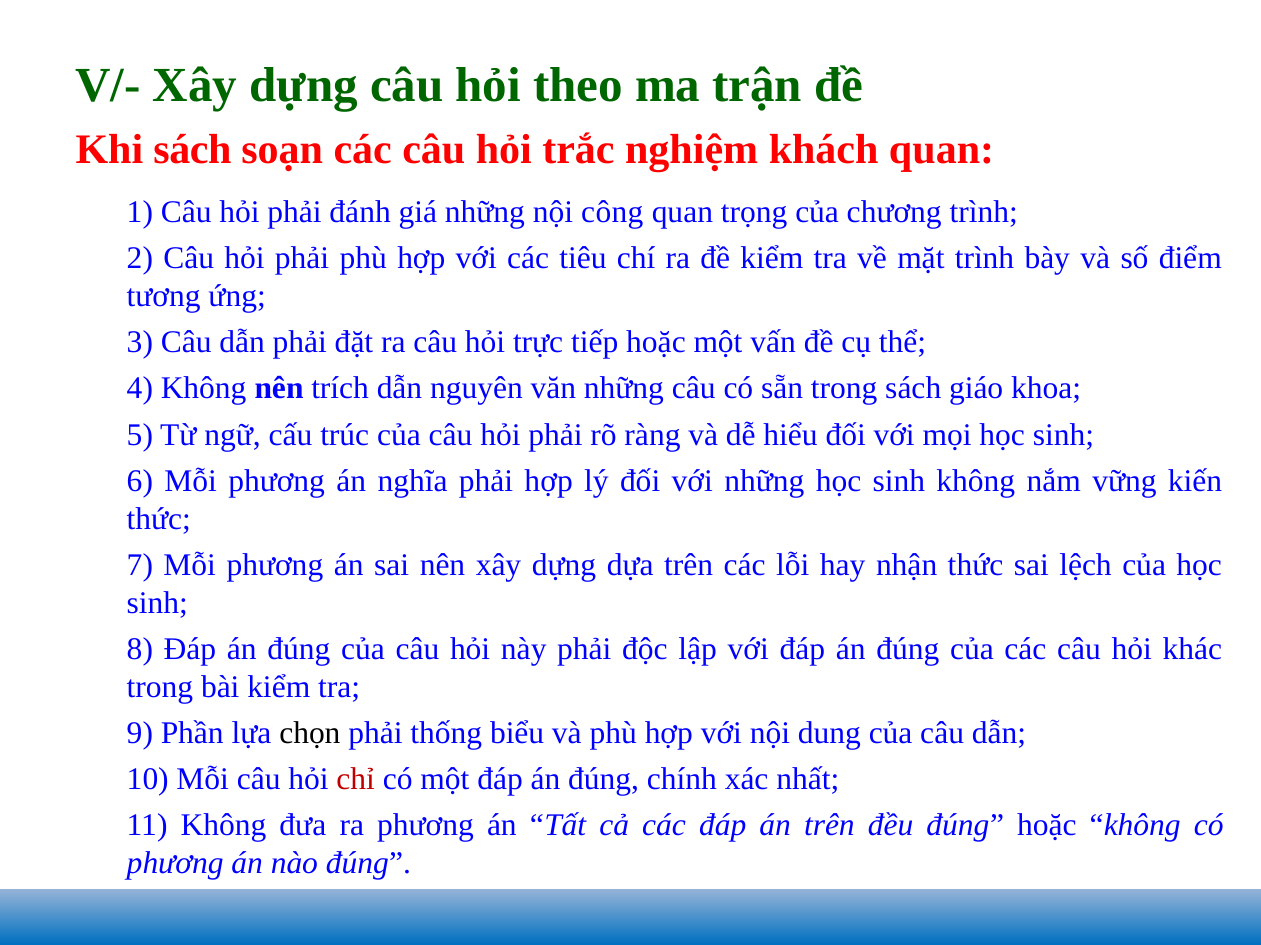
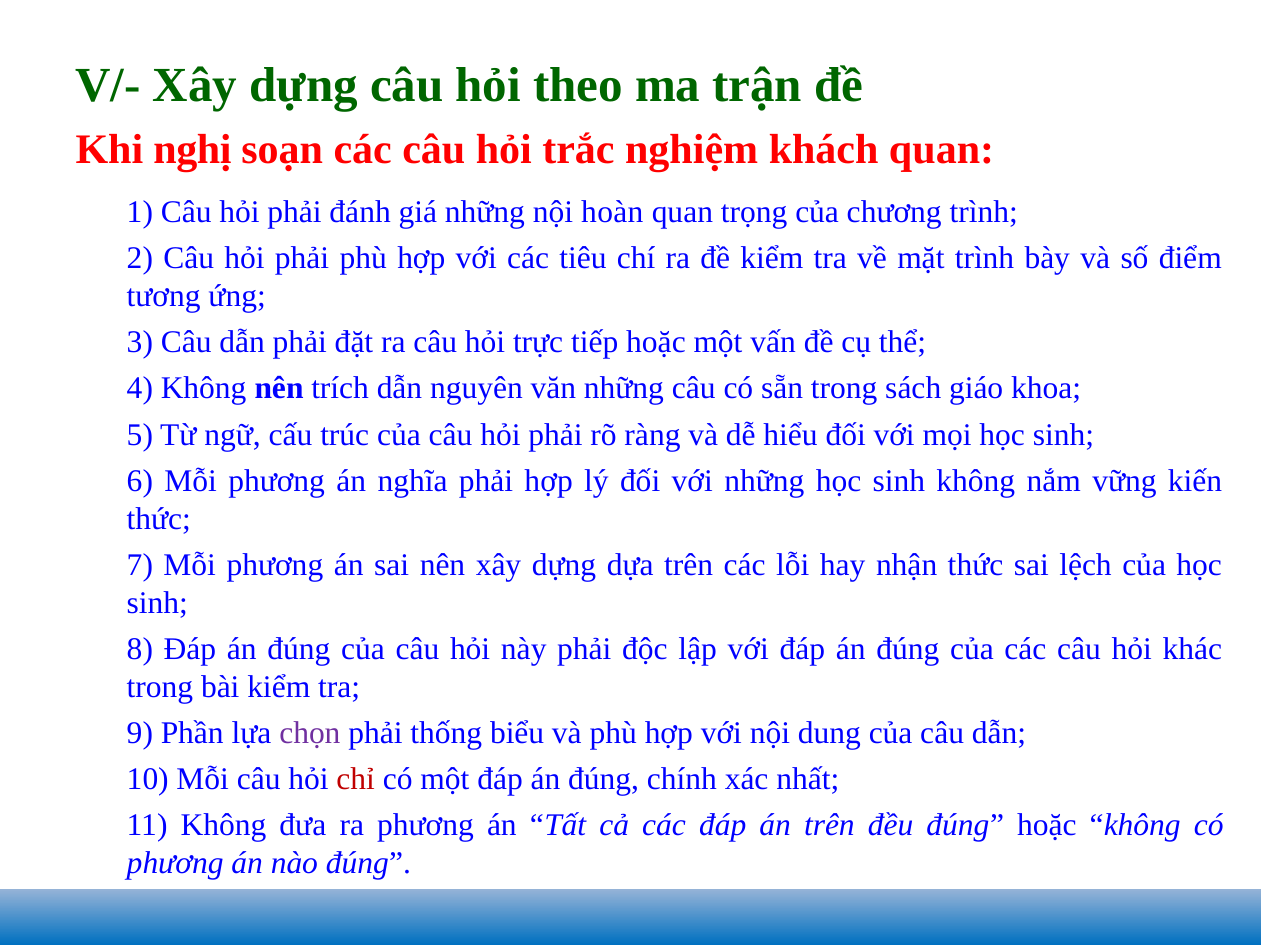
Khi sách: sách -> nghị (192, 150)
công: công -> hoàn (612, 212)
chọn colour: black -> purple (310, 733)
